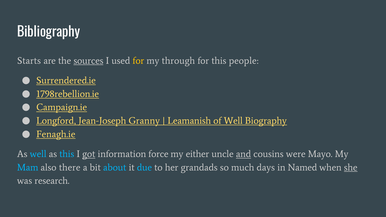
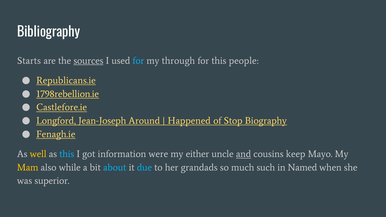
for colour: yellow -> light blue (138, 61)
Surrendered.ie: Surrendered.ie -> Republicans.ie (66, 80)
Campaign.ie: Campaign.ie -> Castlefore.ie (62, 107)
Granny: Granny -> Around (144, 121)
Leamanish: Leamanish -> Happened (189, 121)
of Well: Well -> Stop (233, 121)
well colour: light blue -> yellow (38, 154)
got underline: present -> none (89, 154)
force: force -> were (158, 154)
were: were -> keep (296, 154)
Mam colour: light blue -> yellow (28, 167)
there: there -> while (70, 167)
days: days -> such (266, 167)
she underline: present -> none (351, 167)
research: research -> superior (52, 181)
